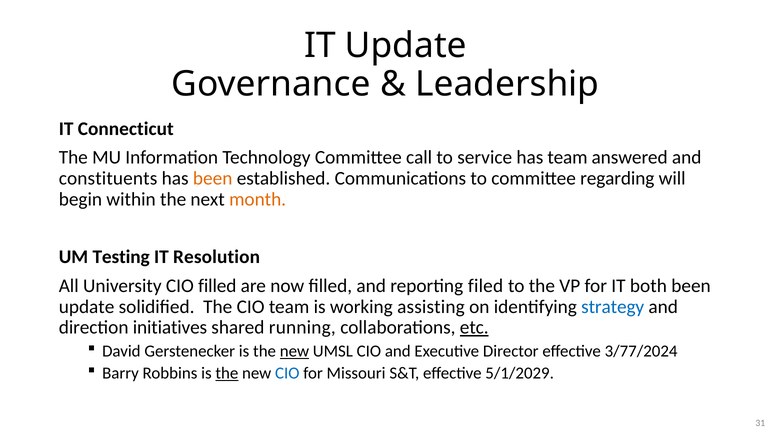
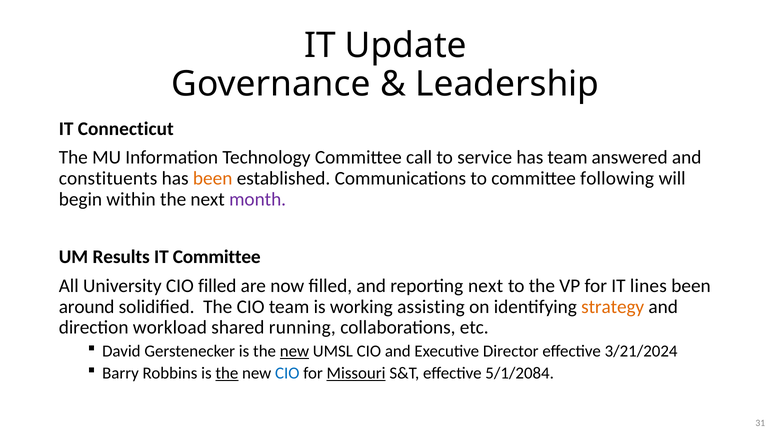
regarding: regarding -> following (617, 178)
month colour: orange -> purple (258, 199)
Testing: Testing -> Results (121, 257)
IT Resolution: Resolution -> Committee (217, 257)
reporting filed: filed -> next (486, 286)
both: both -> lines (648, 286)
update: update -> around (87, 306)
strategy colour: blue -> orange (613, 306)
initiatives: initiatives -> workload (170, 327)
etc underline: present -> none (474, 327)
3/77/2024: 3/77/2024 -> 3/21/2024 (641, 351)
Missouri underline: none -> present (356, 373)
5/1/2029: 5/1/2029 -> 5/1/2084 (520, 373)
